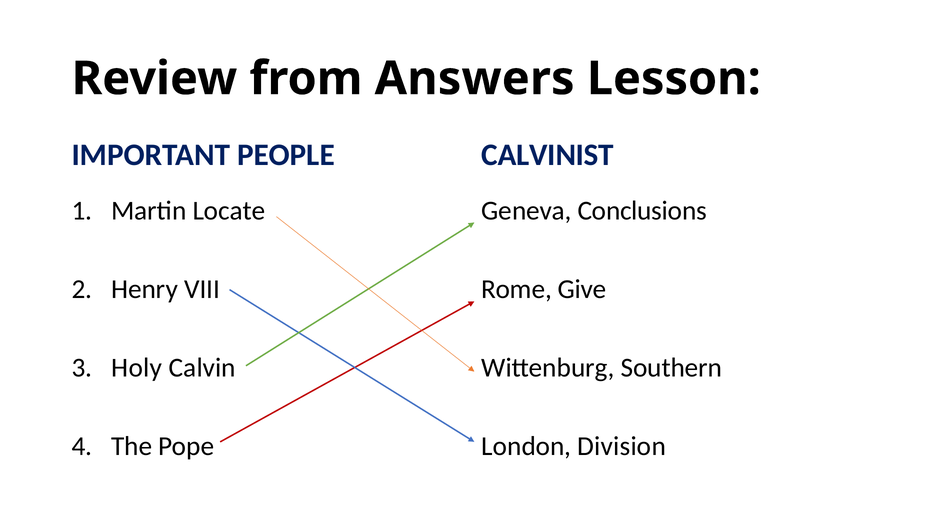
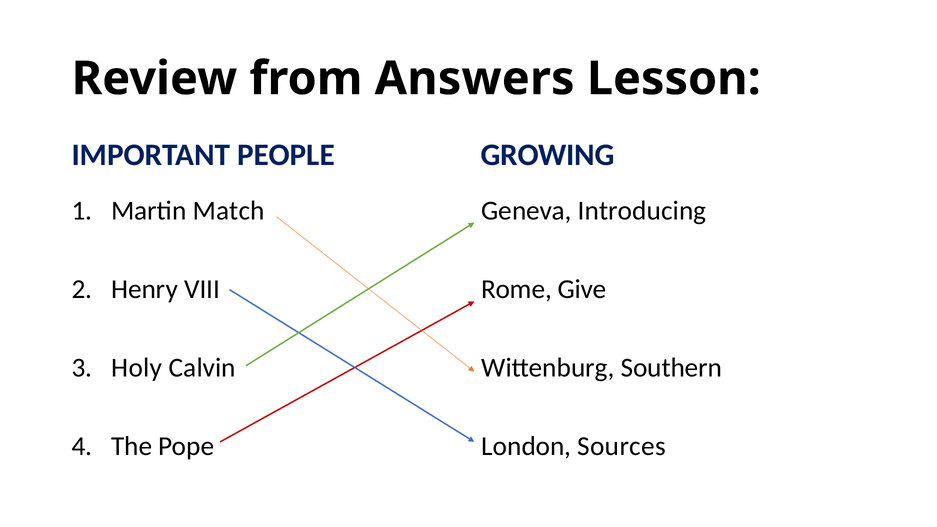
CALVINIST: CALVINIST -> GROWING (548, 155)
Locate: Locate -> Match (229, 211)
Conclusions: Conclusions -> Introducing (642, 211)
Division: Division -> Sources (622, 446)
